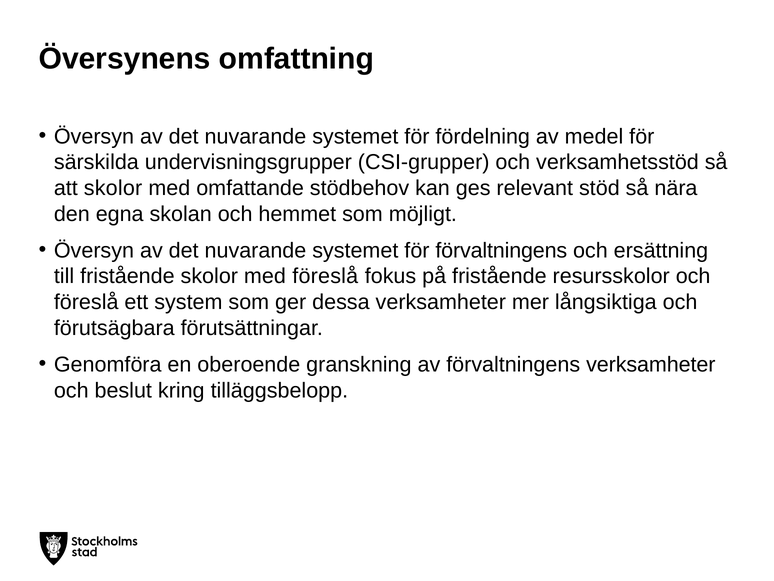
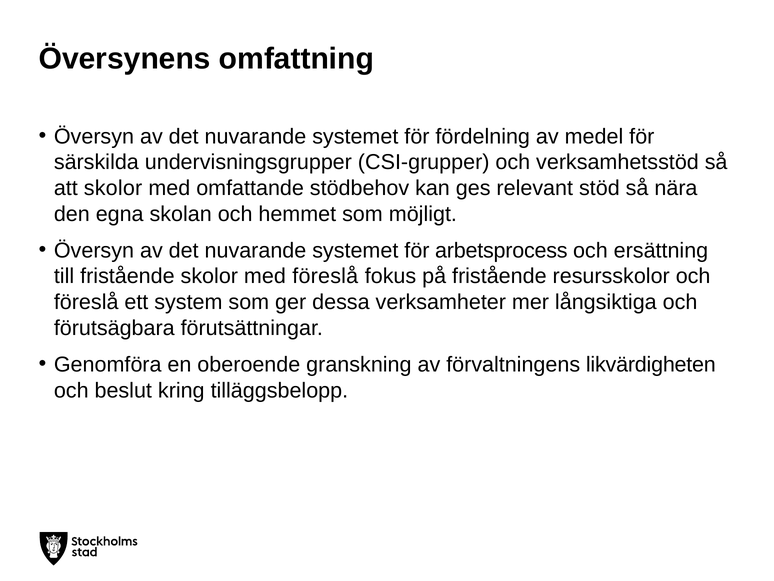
för förvaltningens: förvaltningens -> arbetsprocess (501, 250)
förvaltningens verksamheter: verksamheter -> likvärdigheten (651, 364)
